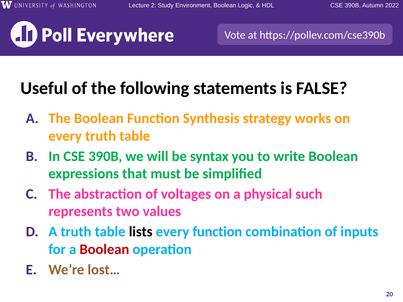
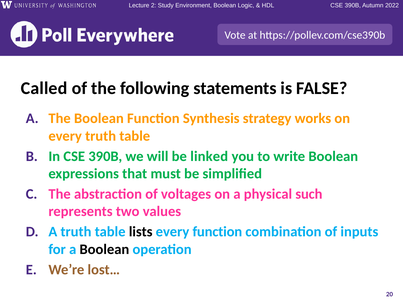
Useful: Useful -> Called (44, 88)
syntax: syntax -> linked (209, 156)
Boolean colour: red -> black (104, 249)
